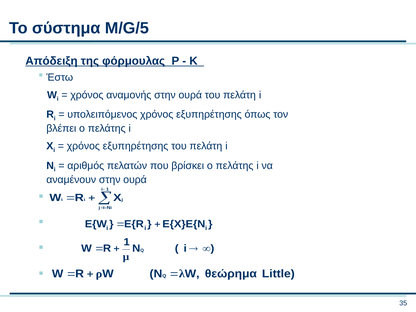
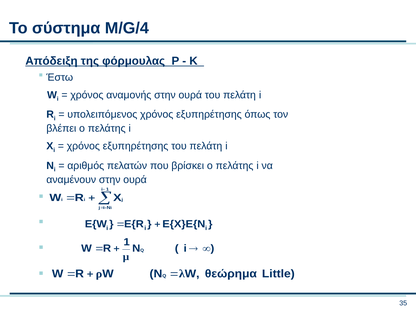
M/G/5: M/G/5 -> M/G/4 (127, 28)
